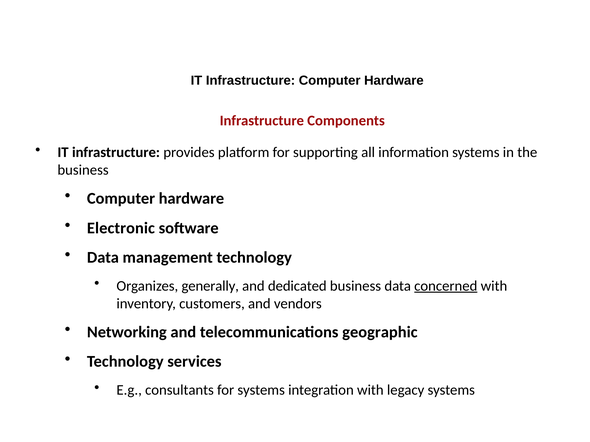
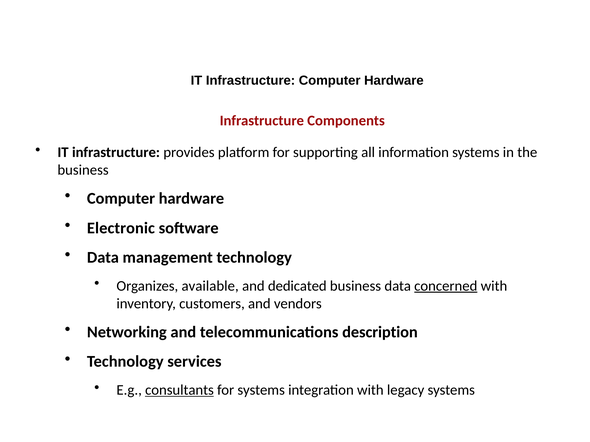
generally: generally -> available (210, 286)
geographic: geographic -> description (380, 332)
consultants underline: none -> present (179, 390)
